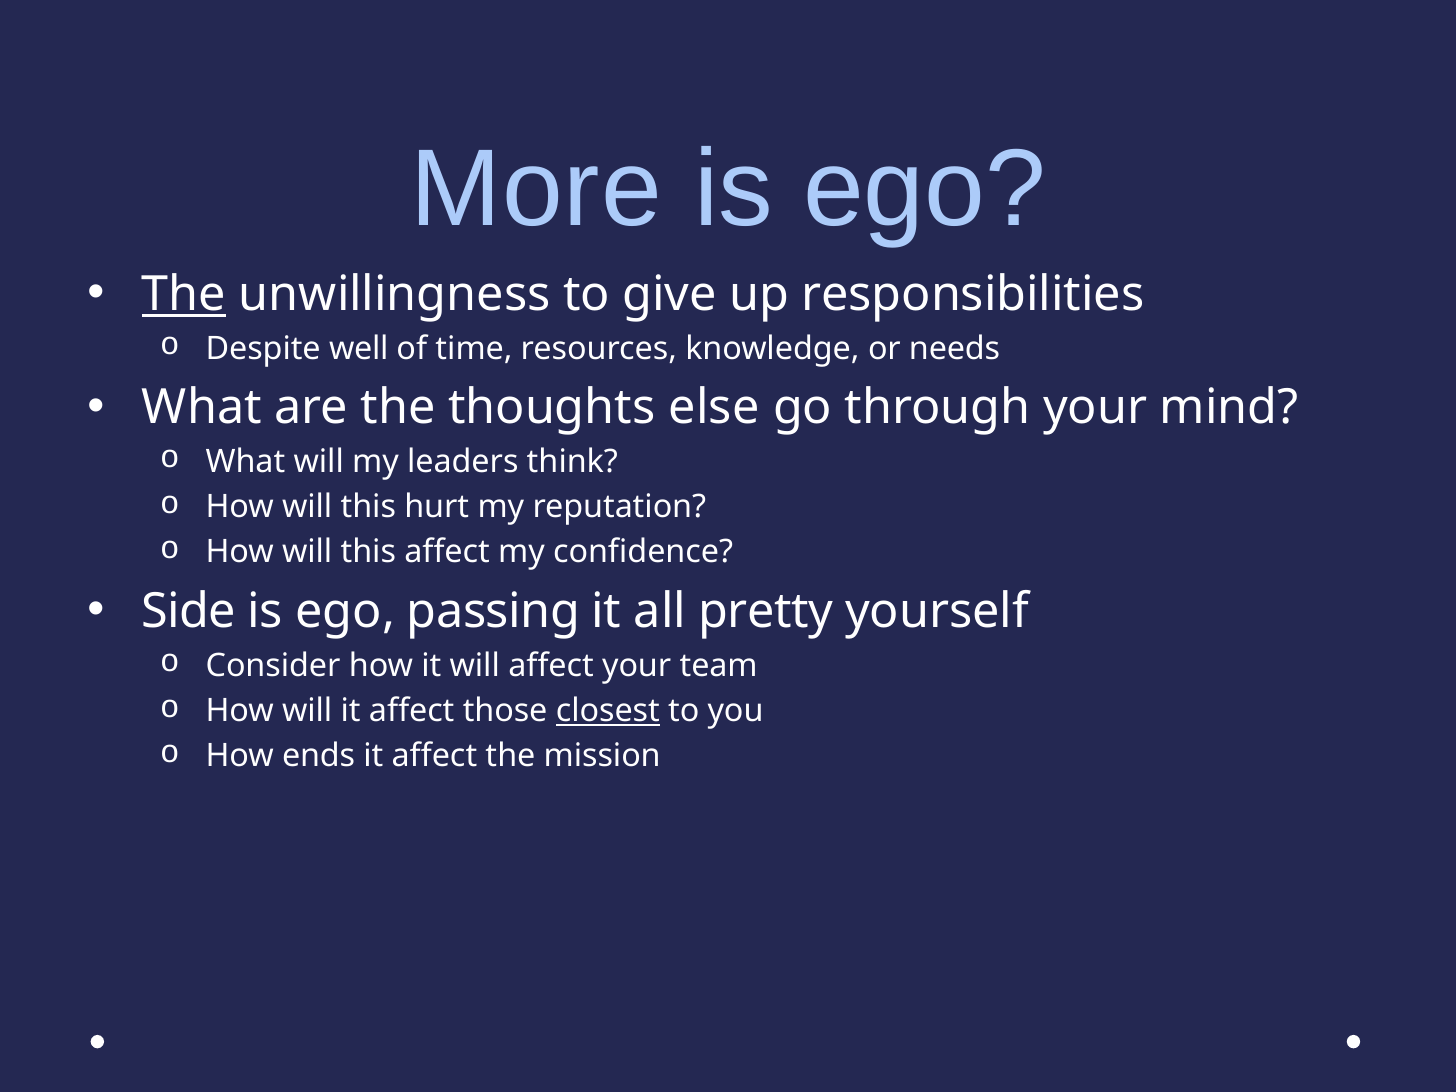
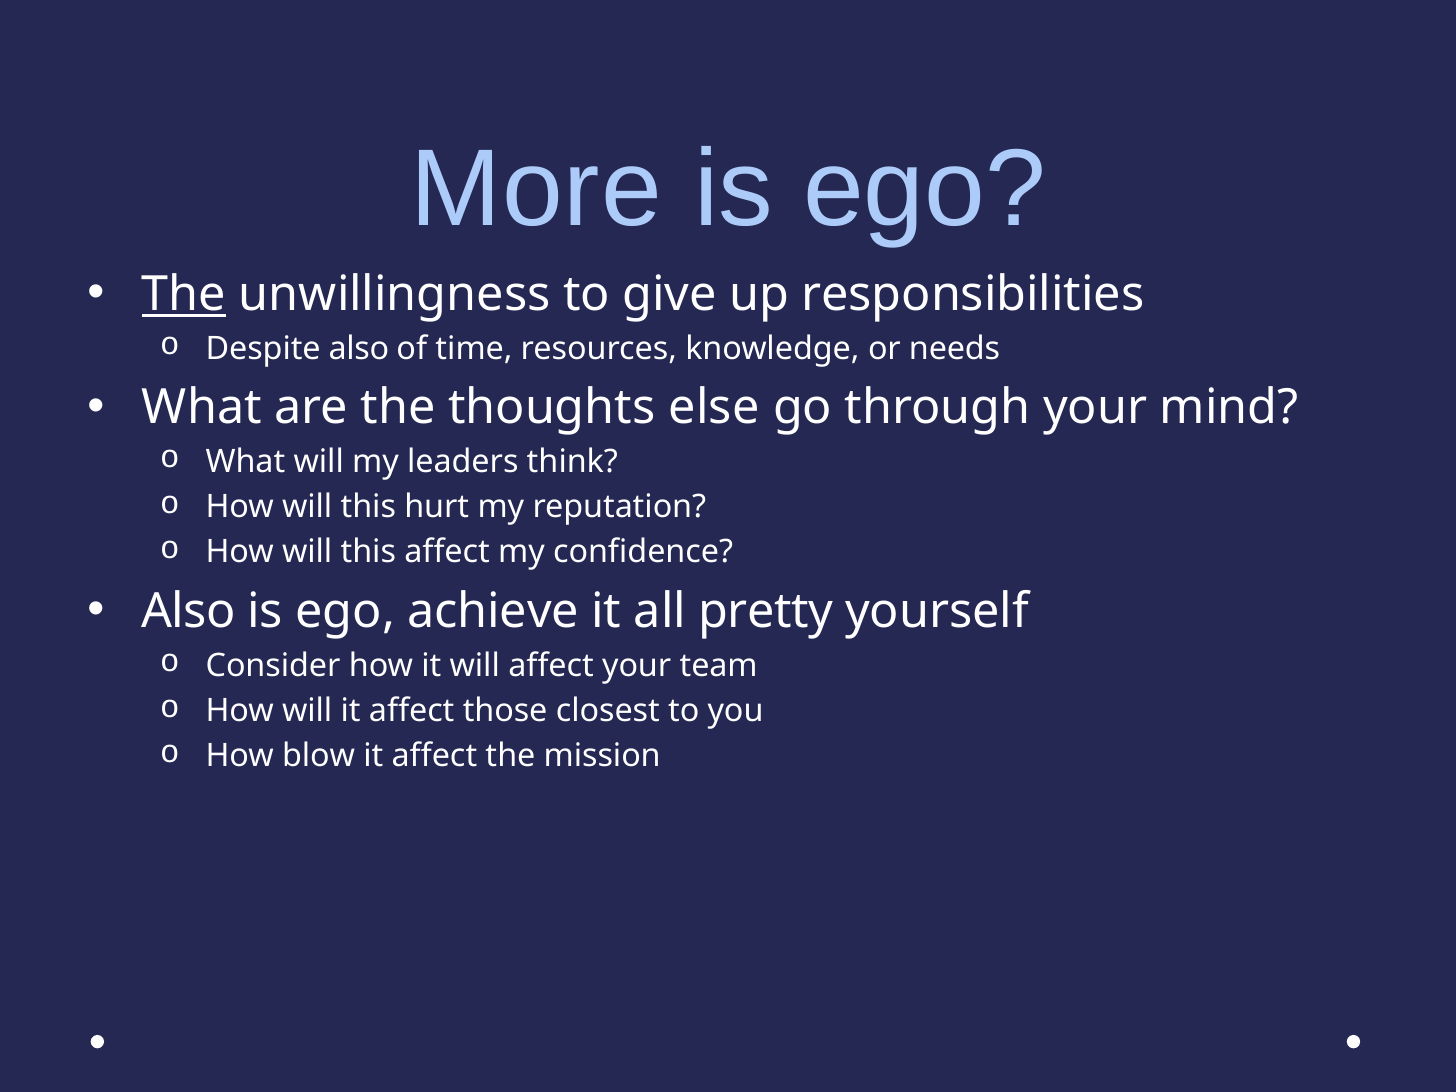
Despite well: well -> also (359, 348)
Side: Side -> Also (189, 612)
passing: passing -> achieve (493, 612)
closest underline: present -> none (608, 711)
ends: ends -> blow (319, 756)
